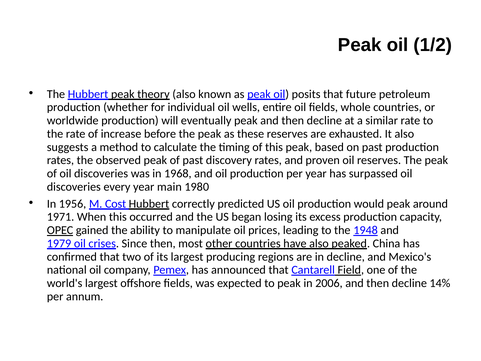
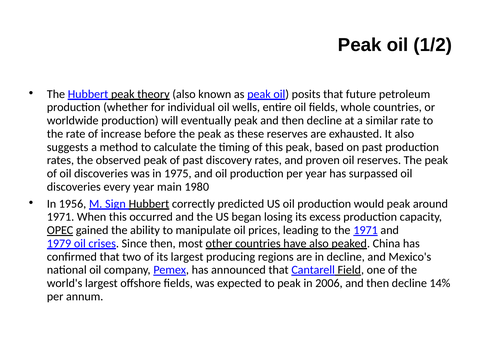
1968: 1968 -> 1975 (178, 173)
Cost: Cost -> Sign (115, 204)
the 1948: 1948 -> 1971 (366, 230)
